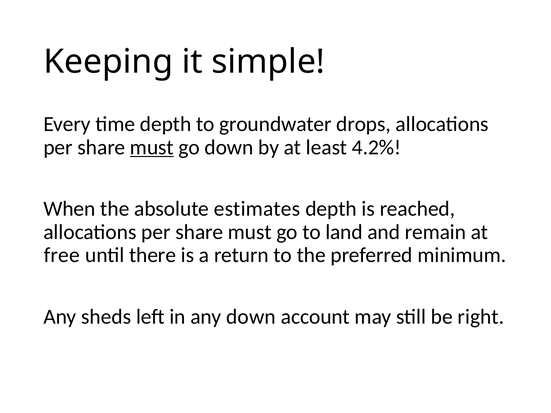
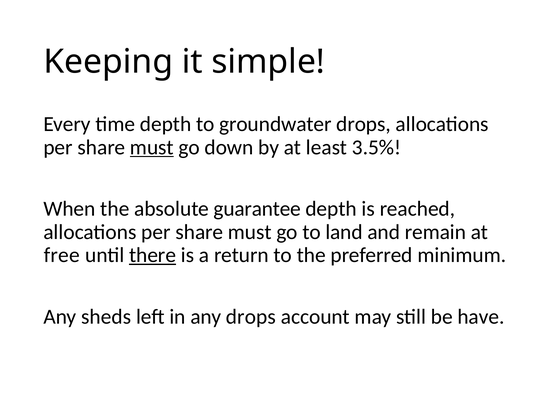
4.2%: 4.2% -> 3.5% (377, 147)
estimates: estimates -> guarantee (257, 209)
there underline: none -> present (153, 255)
any down: down -> drops (251, 317)
right: right -> have (481, 317)
